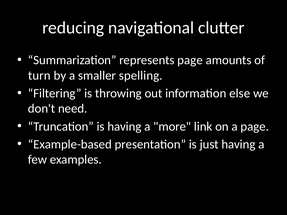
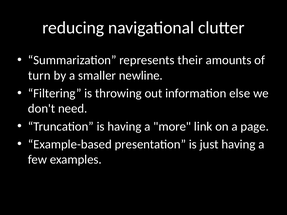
represents page: page -> their (190, 60)
spelling: spelling -> newline (141, 76)
